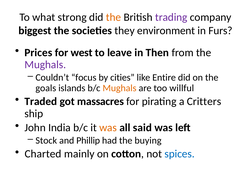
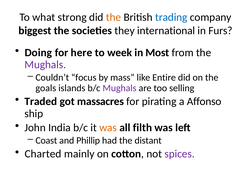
trading colour: purple -> blue (171, 17)
environment: environment -> international (166, 31)
Prices: Prices -> Doing (38, 53)
west: west -> here (82, 53)
leave: leave -> week (120, 53)
Then: Then -> Most (157, 53)
cities: cities -> mass (122, 78)
Mughals colour: orange -> purple (120, 88)
willful: willful -> selling (182, 88)
Critters: Critters -> Affonso (204, 102)
said: said -> filth (142, 128)
Stock: Stock -> Coast (46, 141)
buying: buying -> distant (148, 141)
spices colour: blue -> purple (180, 154)
